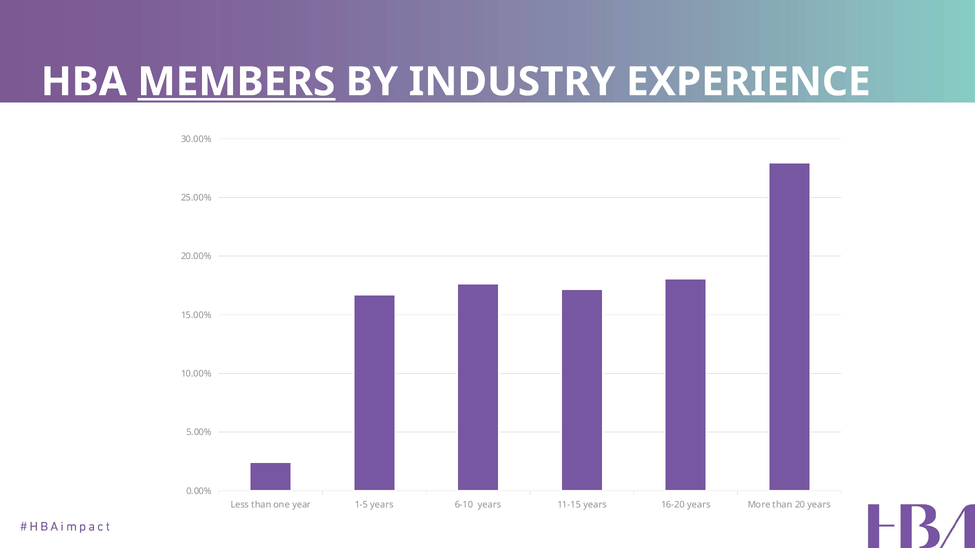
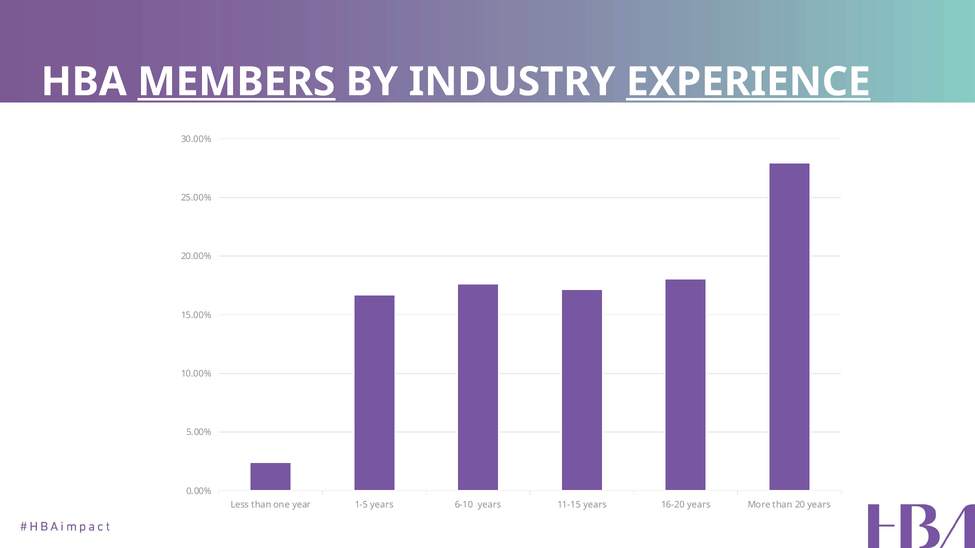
EXPERIENCE underline: none -> present (748, 82)
